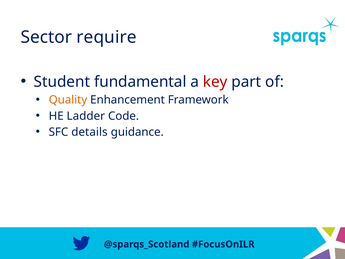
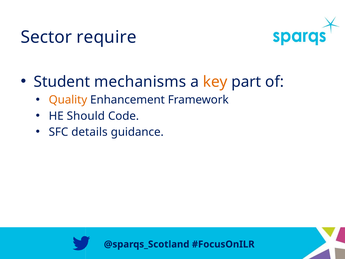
fundamental: fundamental -> mechanisms (140, 82)
key colour: red -> orange (215, 82)
Ladder: Ladder -> Should (86, 116)
